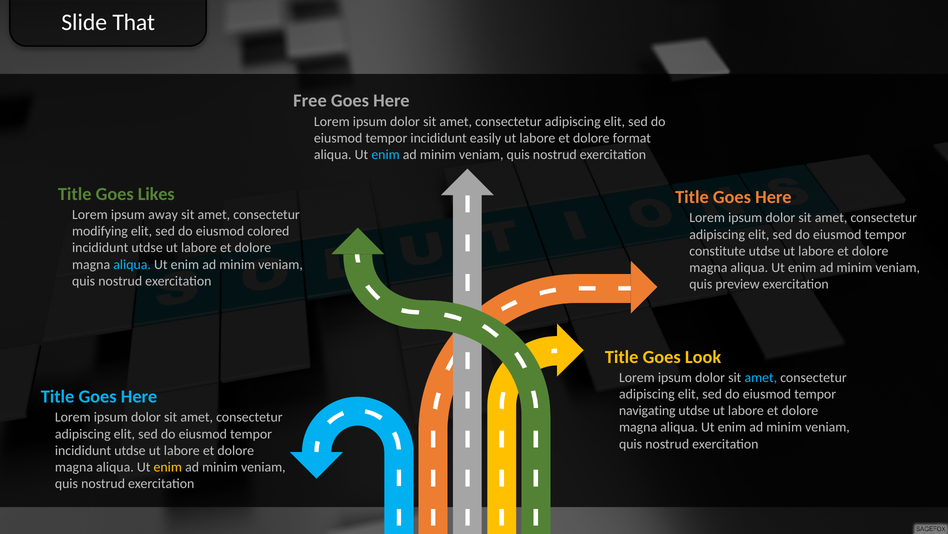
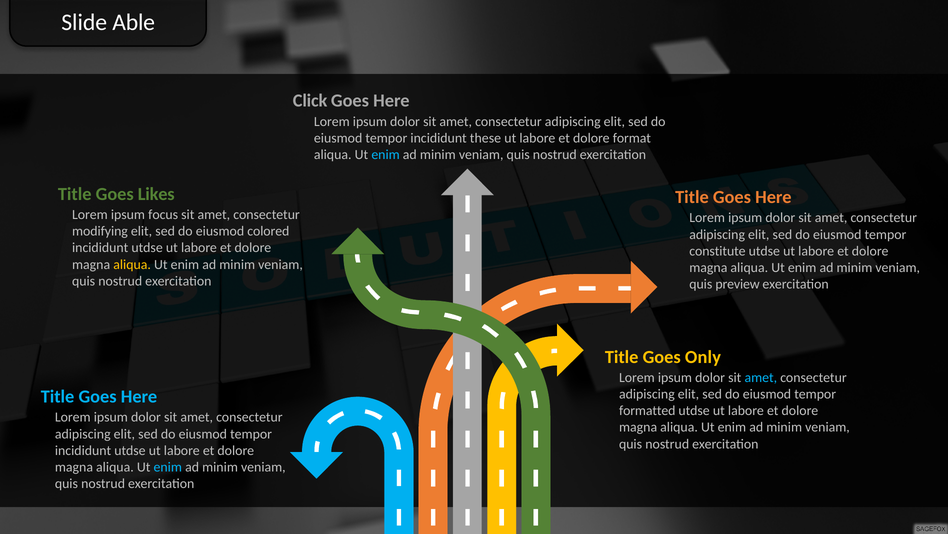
That: That -> Able (134, 22)
Free: Free -> Click (310, 101)
easily: easily -> these (485, 138)
away: away -> focus (163, 214)
aliqua colour: light blue -> yellow (132, 264)
Look: Look -> Only (703, 356)
navigating: navigating -> formatted (647, 410)
enim colour: yellow -> light blue (168, 467)
